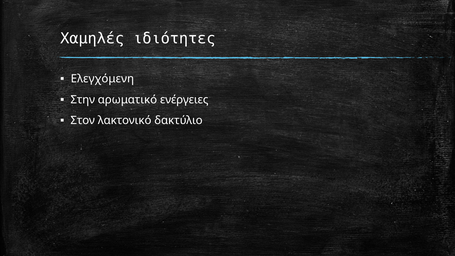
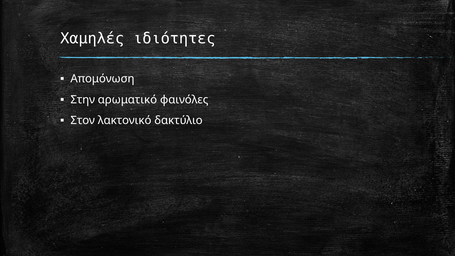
Ελεγχόμενη: Ελεγχόμενη -> Απομόνωση (102, 79)
ενέργειες: ενέργειες -> φαινόλες (184, 100)
